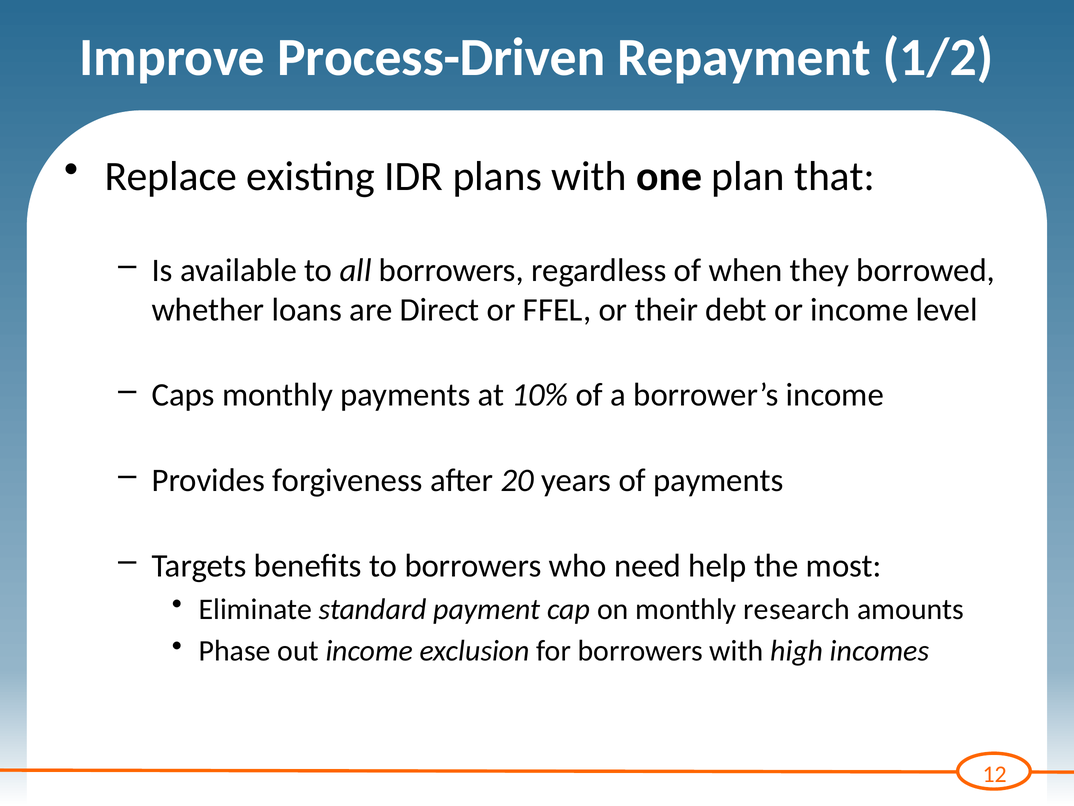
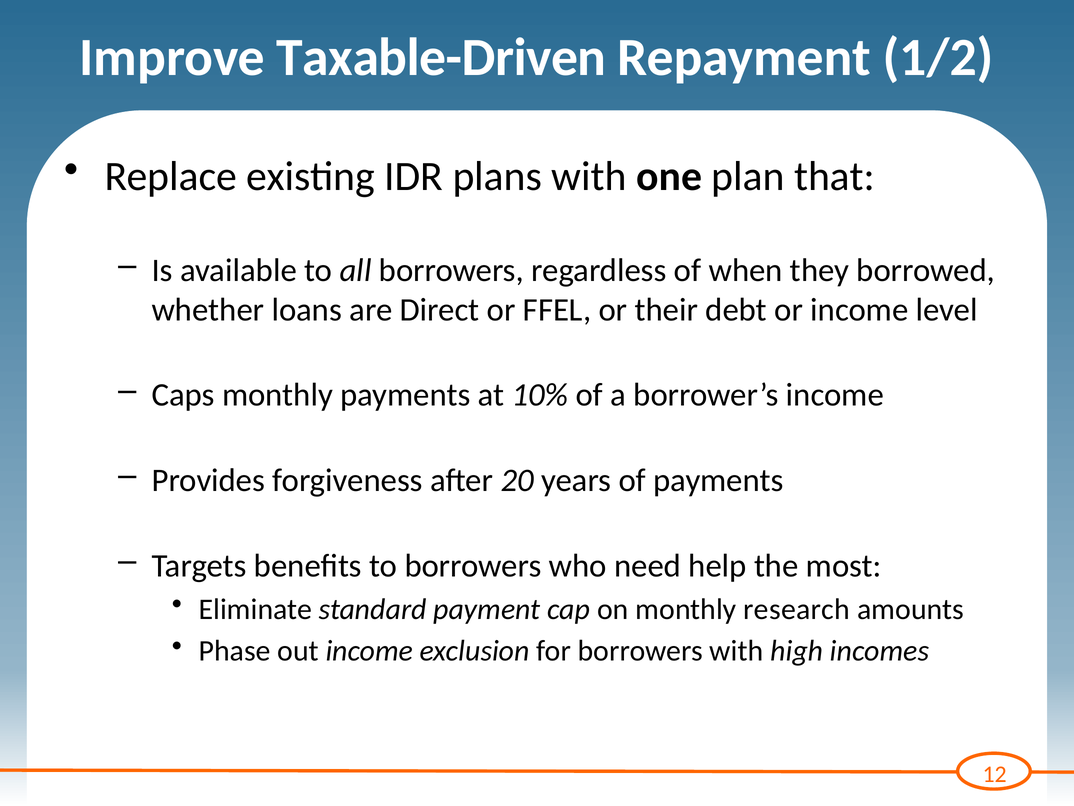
Process-Driven: Process-Driven -> Taxable-Driven (441, 57)
